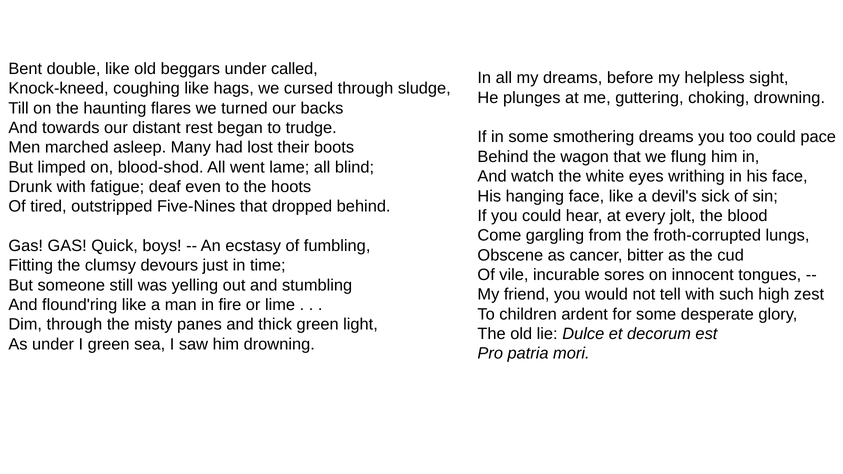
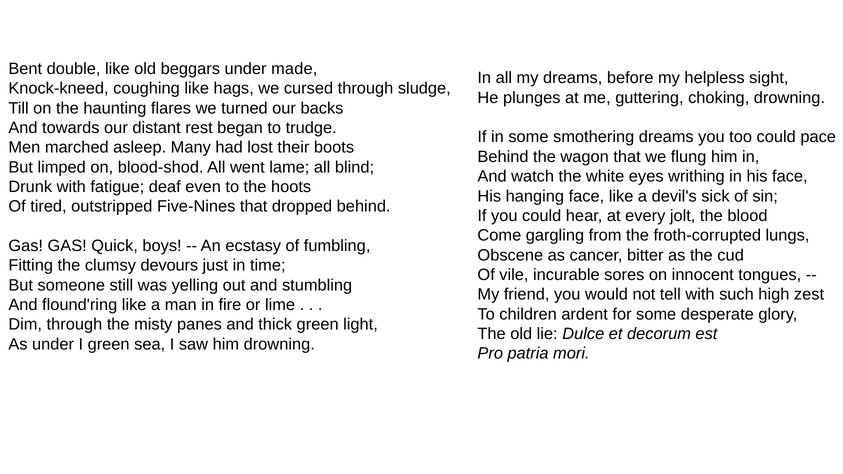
called: called -> made (294, 69)
